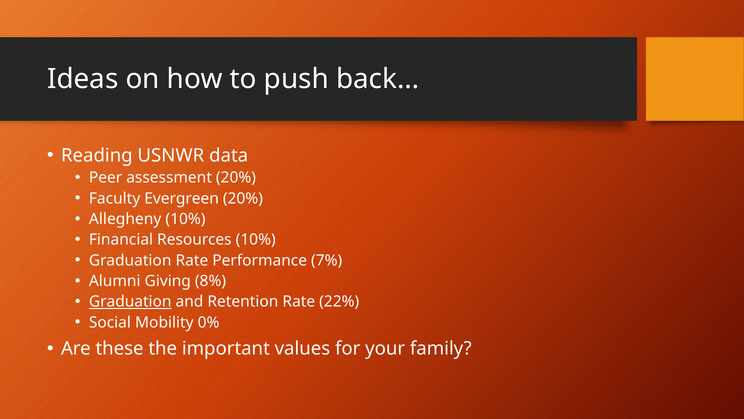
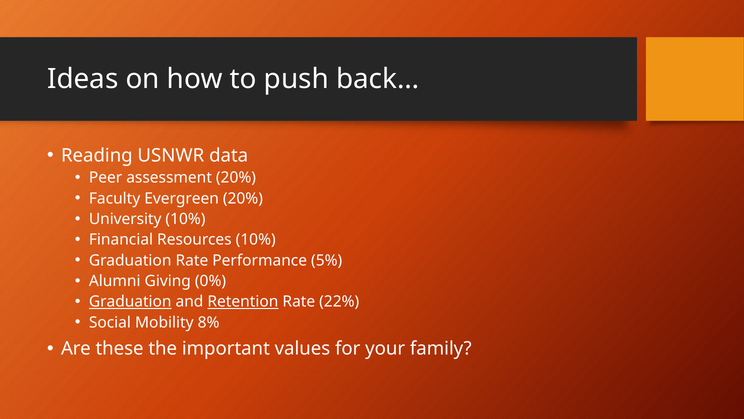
Allegheny: Allegheny -> University (125, 219)
7%: 7% -> 5% (327, 260)
8%: 8% -> 0% (211, 281)
Retention underline: none -> present (243, 301)
0%: 0% -> 8% (209, 322)
